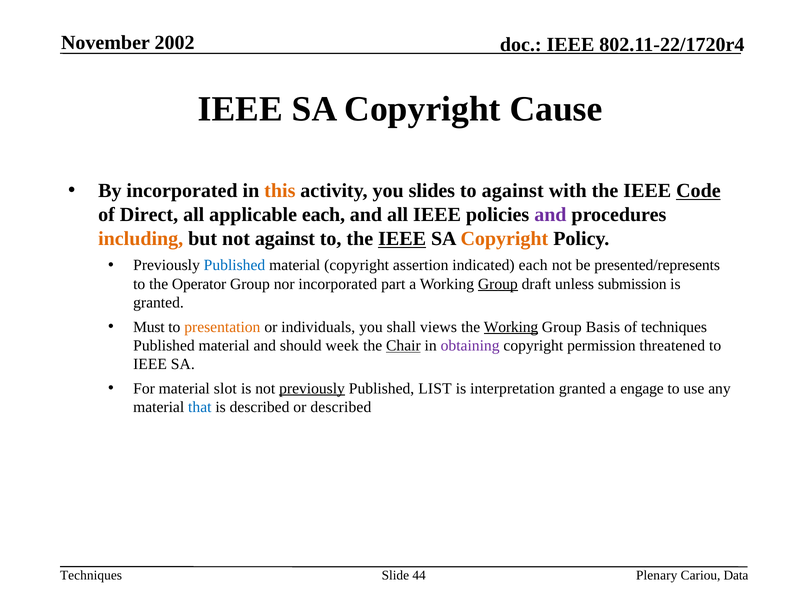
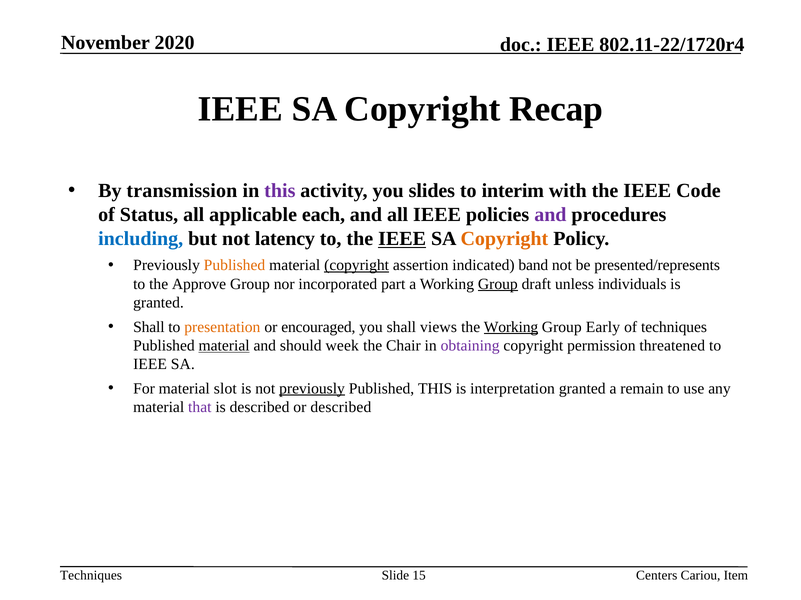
2002: 2002 -> 2020 (175, 42)
Cause: Cause -> Recap (556, 109)
By incorporated: incorporated -> transmission (182, 191)
this colour: orange -> purple (280, 191)
to against: against -> interim (513, 191)
Code underline: present -> none (698, 191)
Direct: Direct -> Status (149, 215)
including colour: orange -> blue (141, 239)
not against: against -> latency (285, 239)
Published colour: blue -> orange (234, 266)
copyright underline: none -> present (357, 266)
indicated each: each -> band (533, 266)
Operator: Operator -> Approve (199, 284)
submission: submission -> individuals (632, 284)
Must: Must -> Shall (149, 327)
individuals: individuals -> encouraged (318, 327)
Basis: Basis -> Early (603, 327)
material underline: none -> present (224, 346)
Chair underline: present -> none (403, 346)
Published LIST: LIST -> THIS (435, 389)
engage: engage -> remain (642, 389)
that colour: blue -> purple (200, 408)
44: 44 -> 15 (419, 576)
Plenary: Plenary -> Centers (657, 576)
Data: Data -> Item (736, 576)
